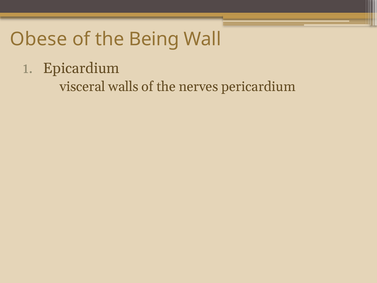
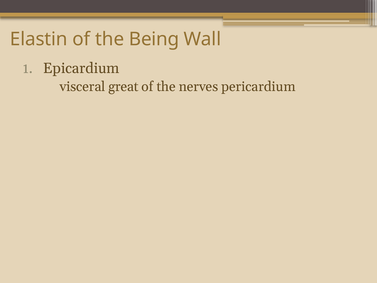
Obese: Obese -> Elastin (39, 39)
walls: walls -> great (123, 87)
